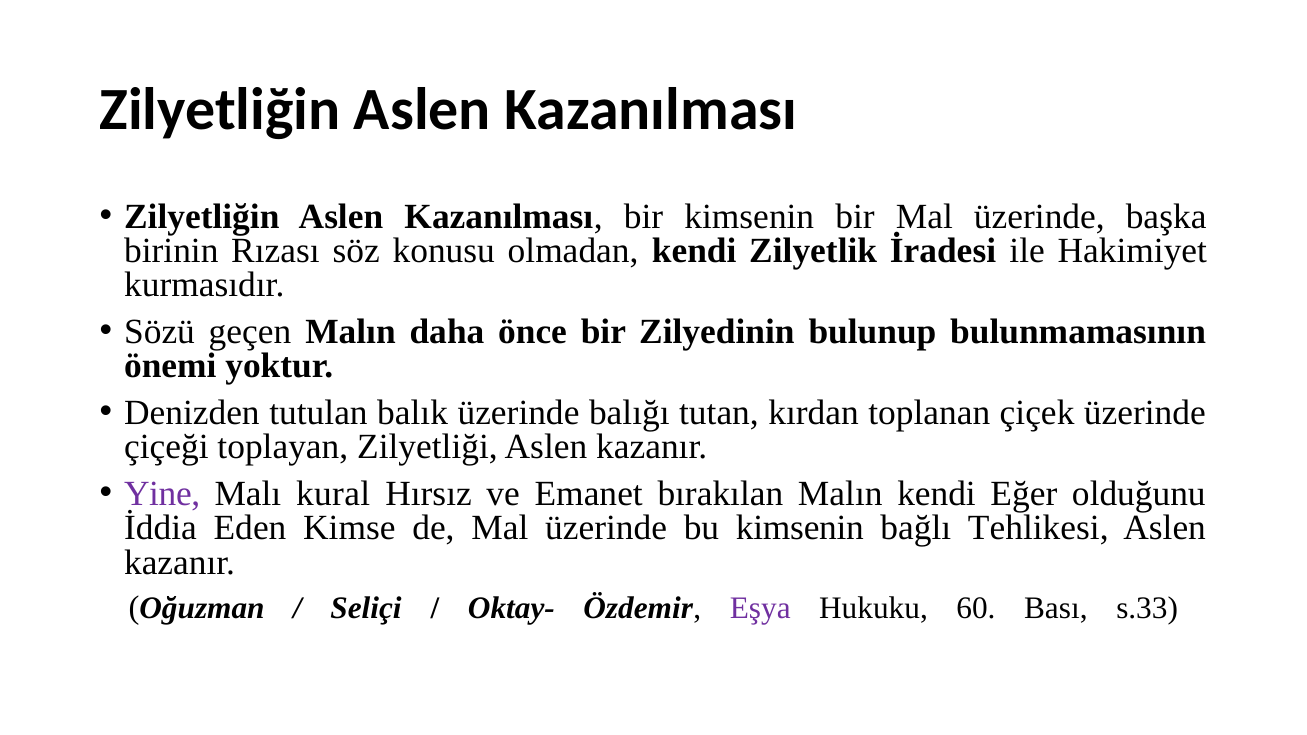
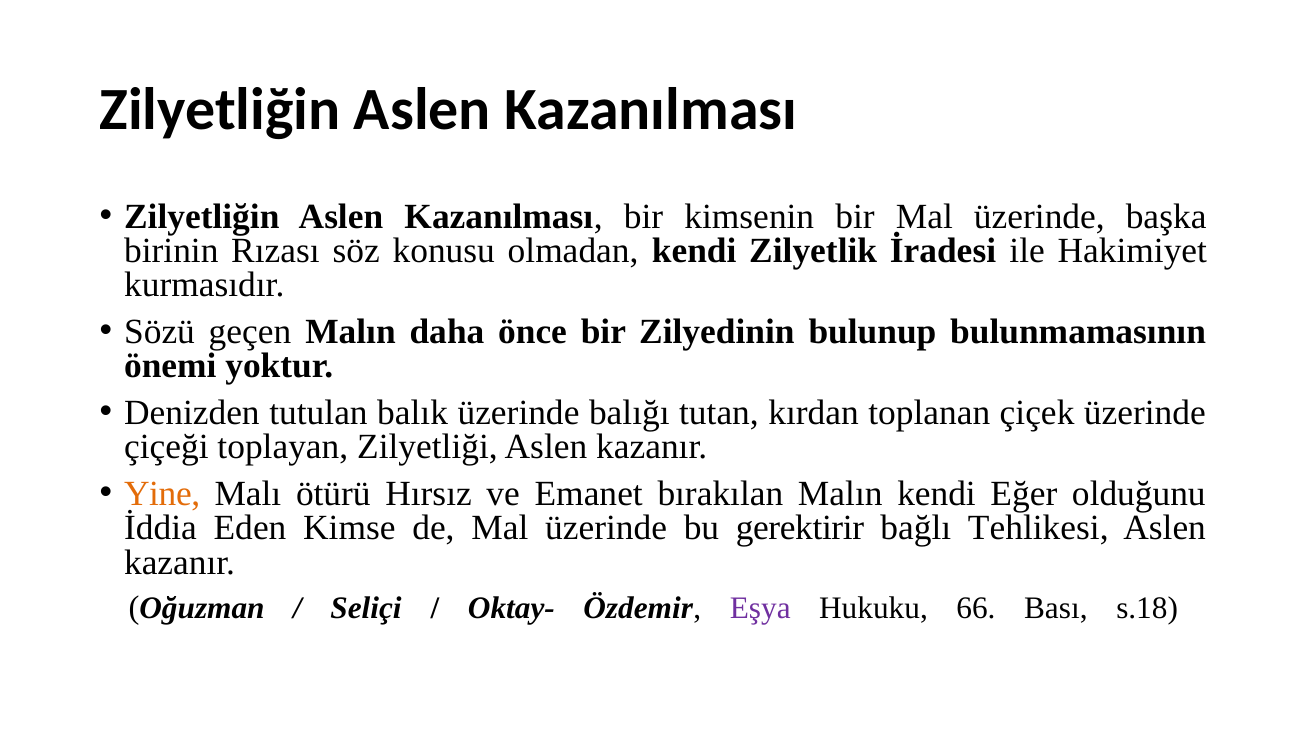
Yine colour: purple -> orange (162, 494)
kural: kural -> ötürü (333, 494)
bu kimsenin: kimsenin -> gerektirir (800, 528)
60: 60 -> 66 (976, 608)
s.33: s.33 -> s.18 (1147, 608)
